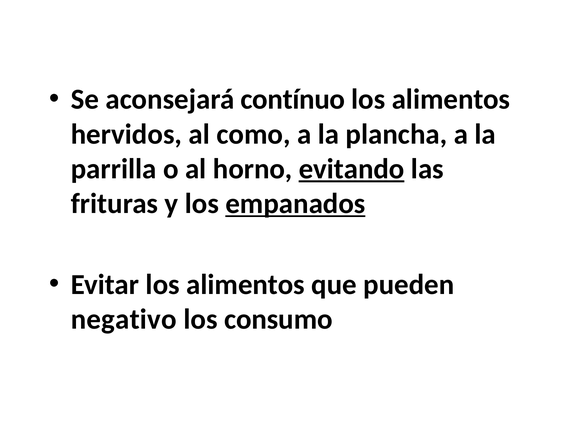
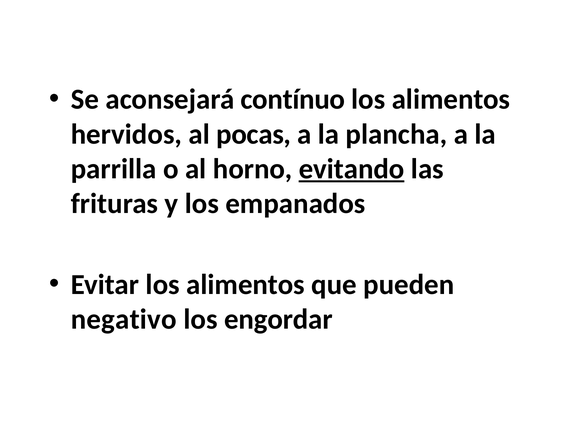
como: como -> pocas (254, 134)
empanados underline: present -> none (295, 203)
consumo: consumo -> engordar (278, 319)
